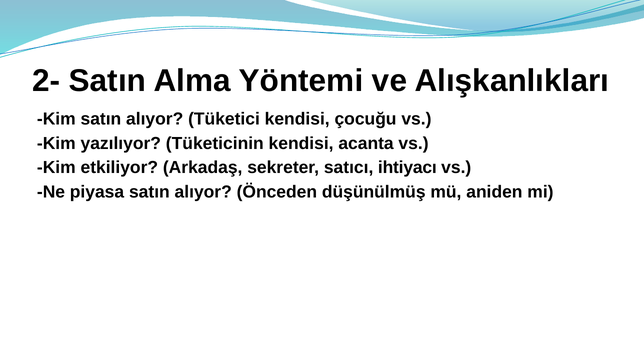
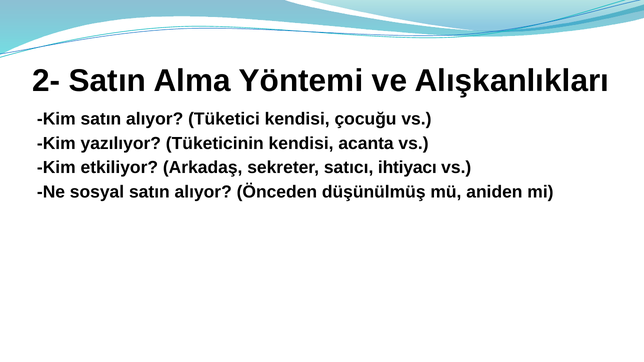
piyasa: piyasa -> sosyal (97, 192)
